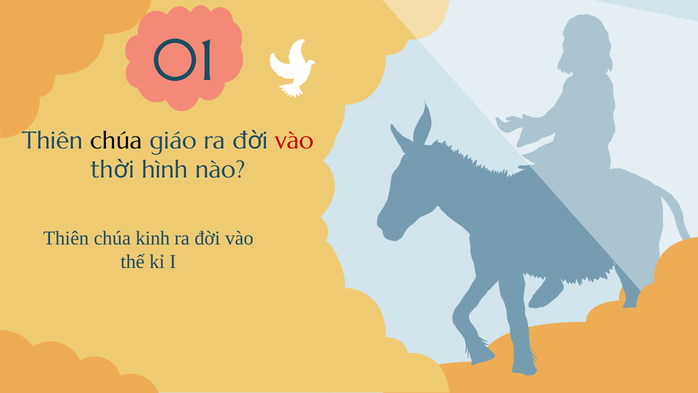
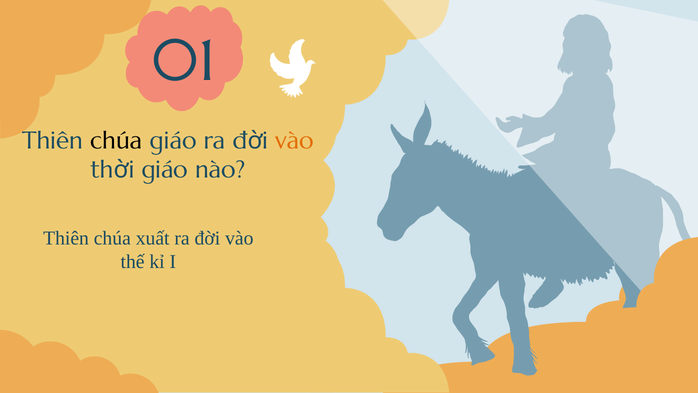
vào colour: red -> orange (294, 140)
i hình: hình -> giáo (165, 170)
kinh: kinh -> xuất (153, 238)
